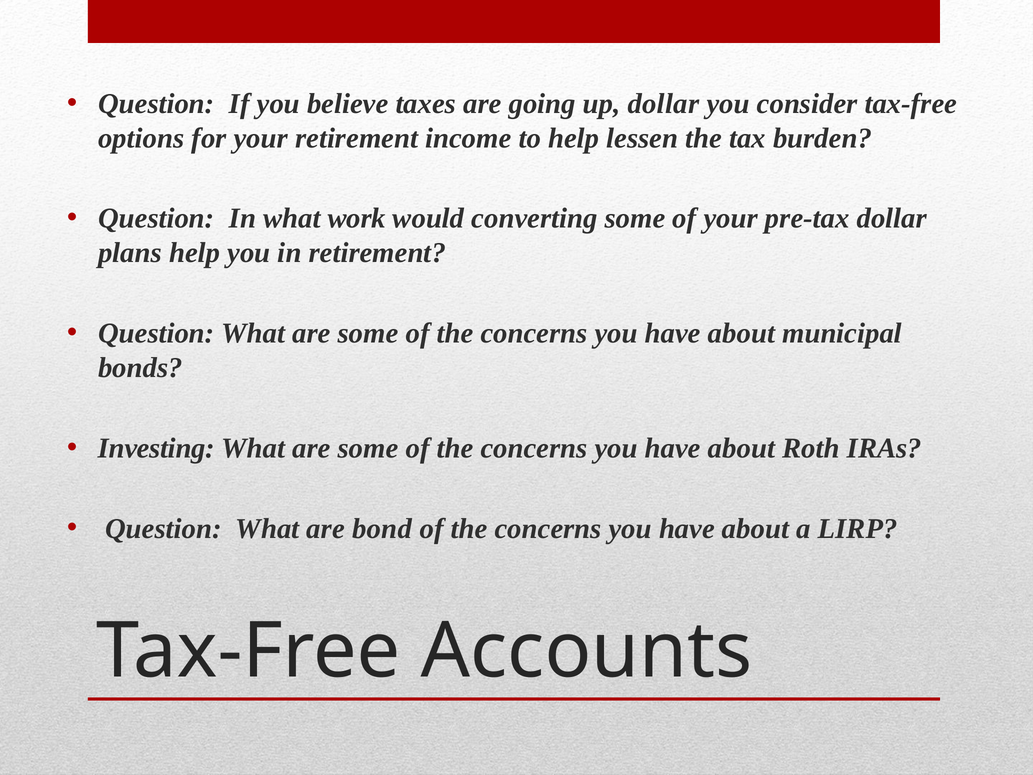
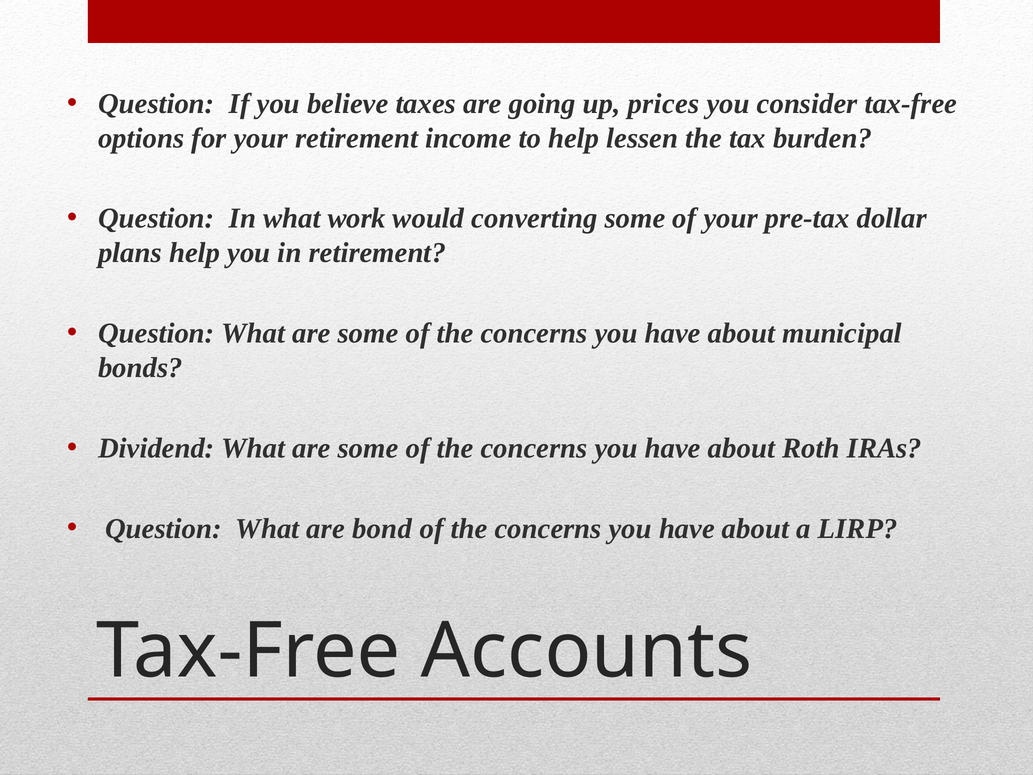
up dollar: dollar -> prices (663, 104)
Investing: Investing -> Dividend (156, 448)
